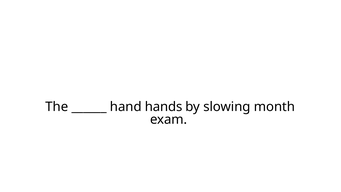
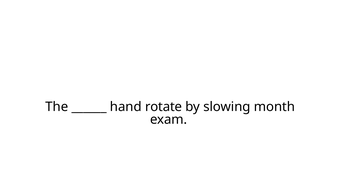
hands: hands -> rotate (164, 107)
